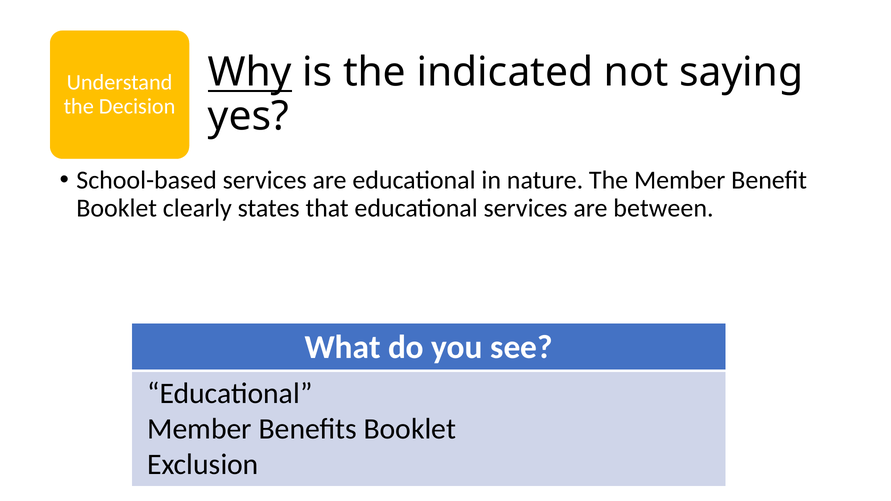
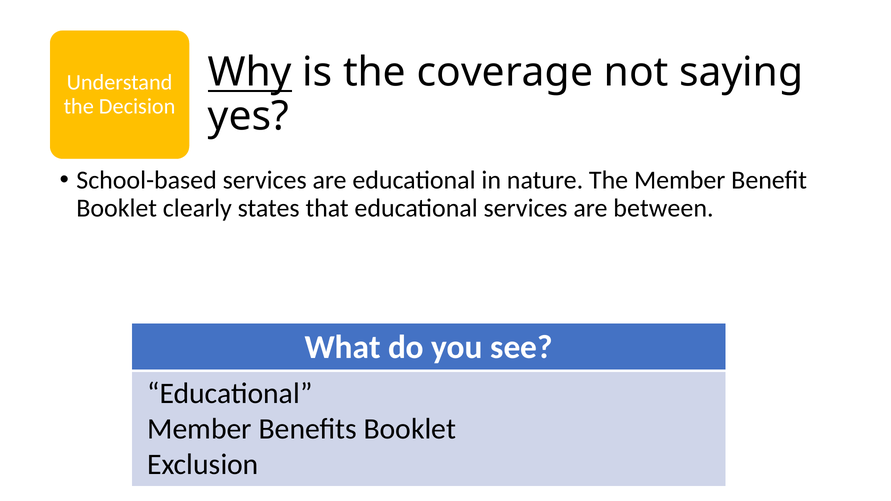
indicated: indicated -> coverage (505, 72)
